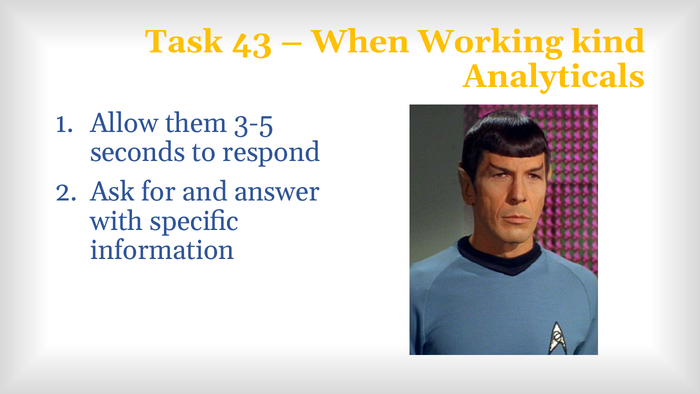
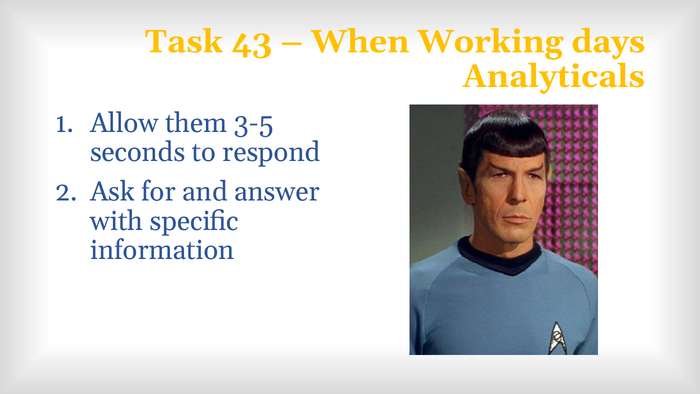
kind: kind -> days (608, 42)
